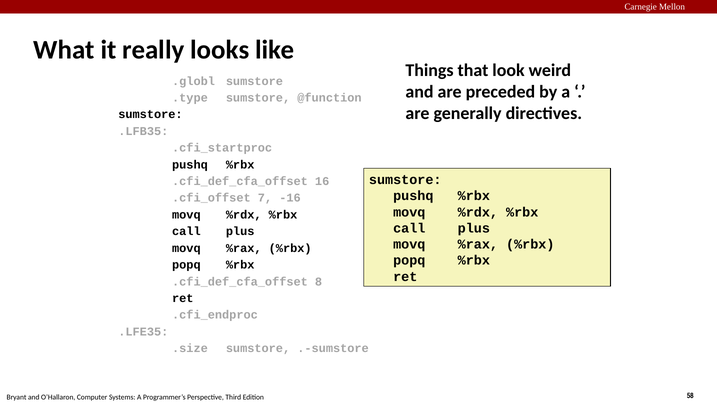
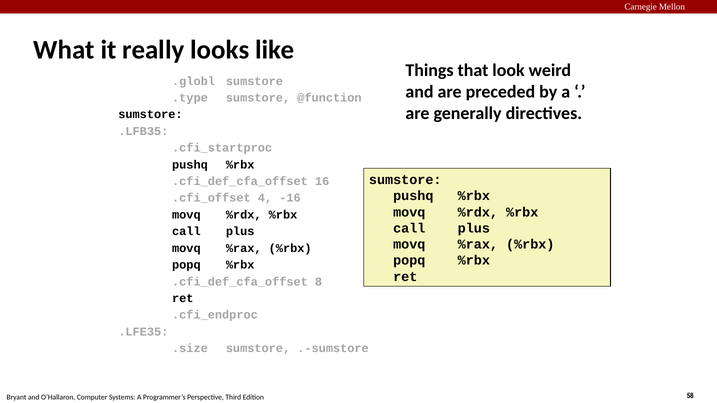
7: 7 -> 4 (265, 198)
